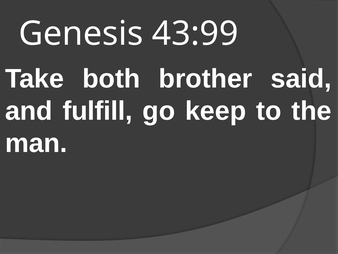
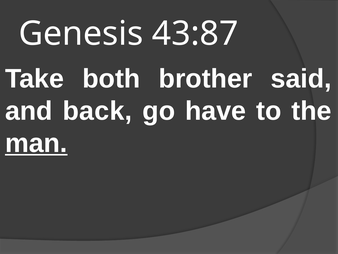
43:99: 43:99 -> 43:87 (195, 34)
fulfill: fulfill -> back (97, 111)
keep: keep -> have (216, 111)
man underline: none -> present (36, 143)
